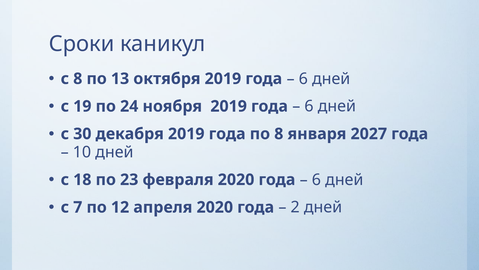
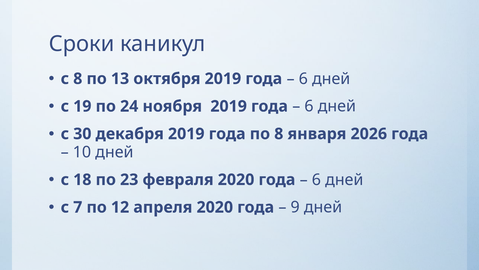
2027: 2027 -> 2026 (369, 134)
2: 2 -> 9 (295, 207)
